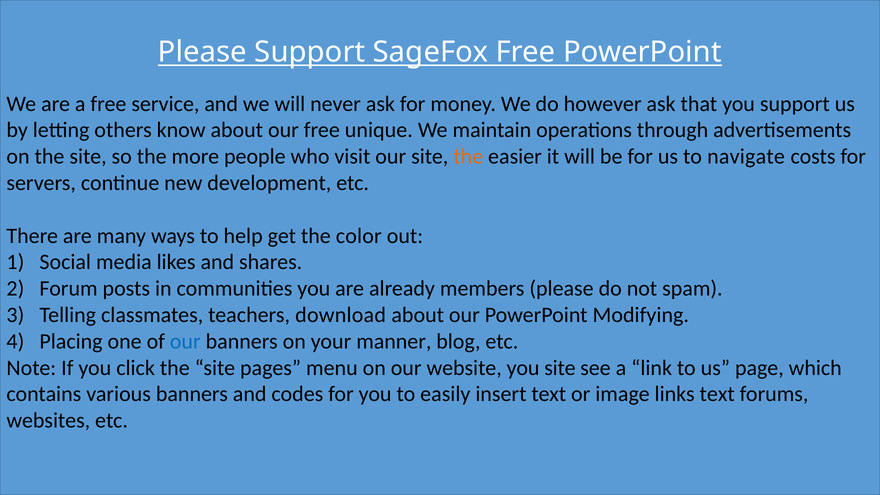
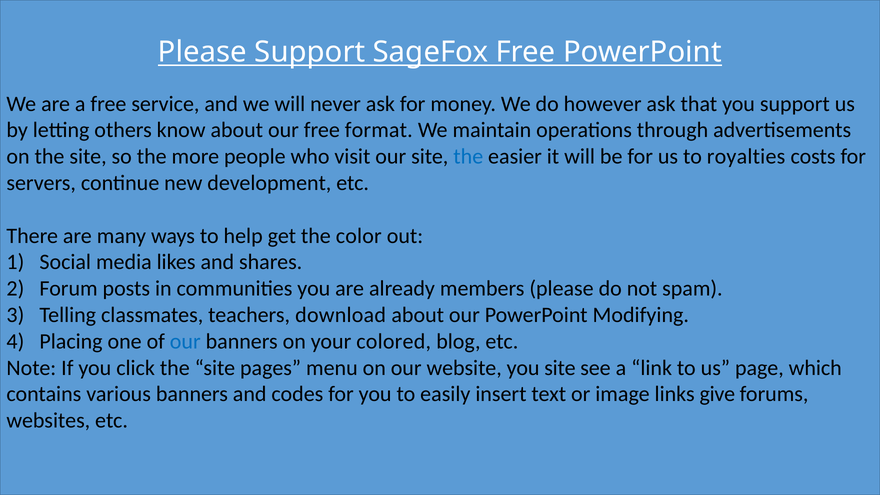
unique: unique -> format (379, 130)
the colour: orange -> blue (468, 157)
navigate: navigate -> royalties (746, 157)
manner: manner -> colored (394, 341)
links text: text -> give (717, 394)
